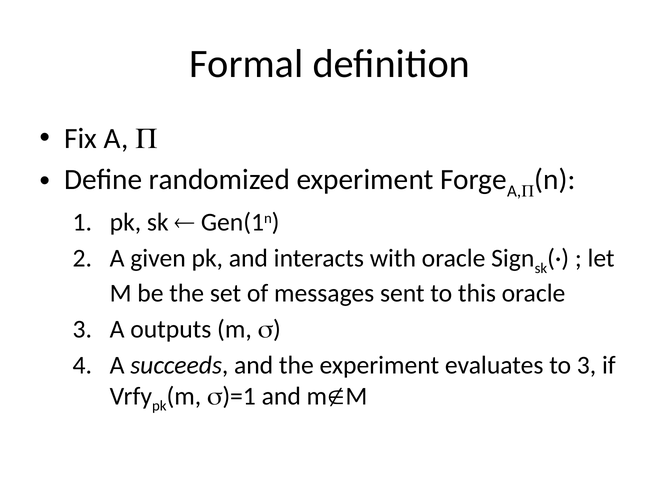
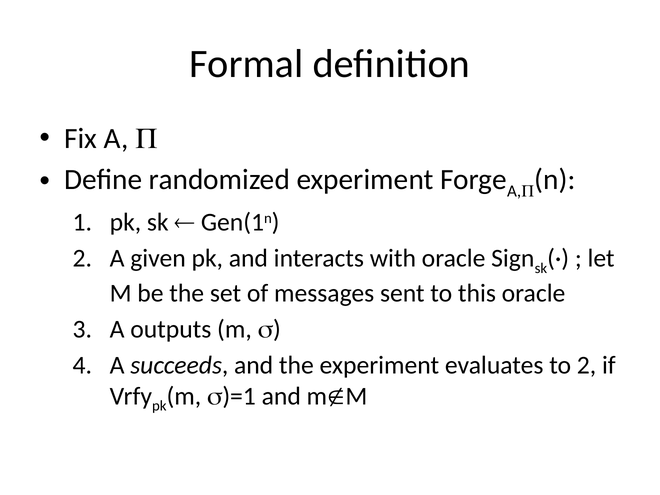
to 3: 3 -> 2 (587, 365)
